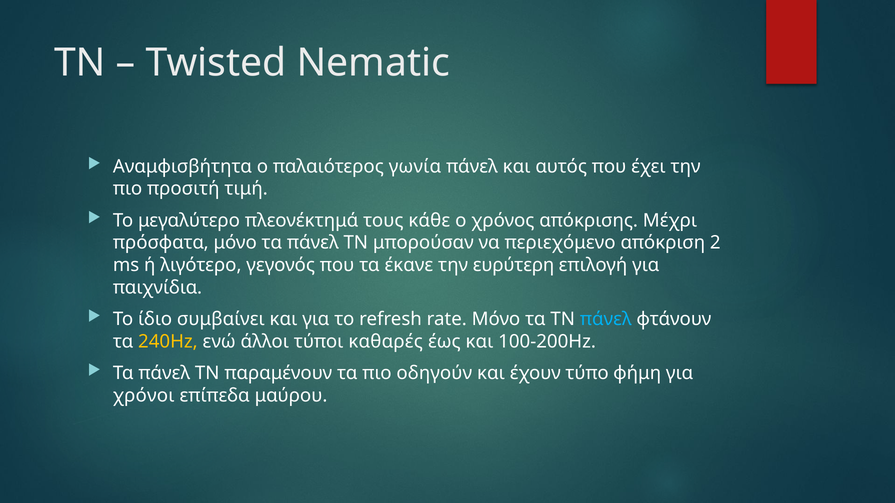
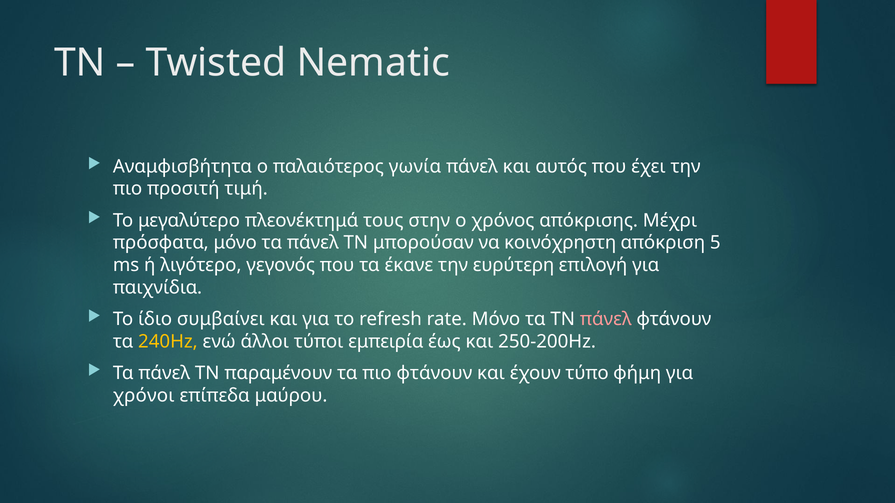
κάθε: κάθε -> στην (429, 221)
περιεχόμενο: περιεχόμενο -> κοινόχρηστη (560, 243)
2: 2 -> 5 (715, 243)
πάνελ colour: light blue -> pink (606, 320)
καθαρές: καθαρές -> εμπειρία (386, 342)
100-200Hz: 100-200Hz -> 250-200Hz (547, 342)
πιο οδηγούν: οδηγούν -> φτάνουν (434, 374)
